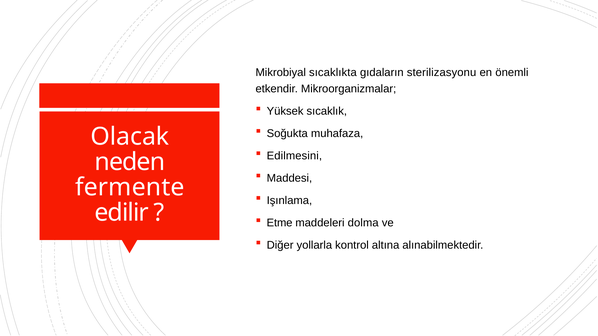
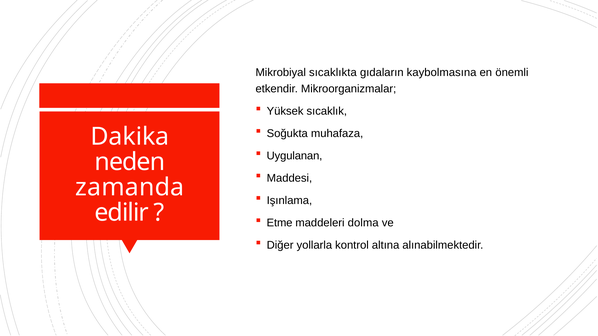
sterilizasyonu: sterilizasyonu -> kaybolmasına (442, 73)
Olacak: Olacak -> Dakika (130, 137)
Edilmesini: Edilmesini -> Uygulanan (294, 156)
fermente: fermente -> zamanda (130, 188)
